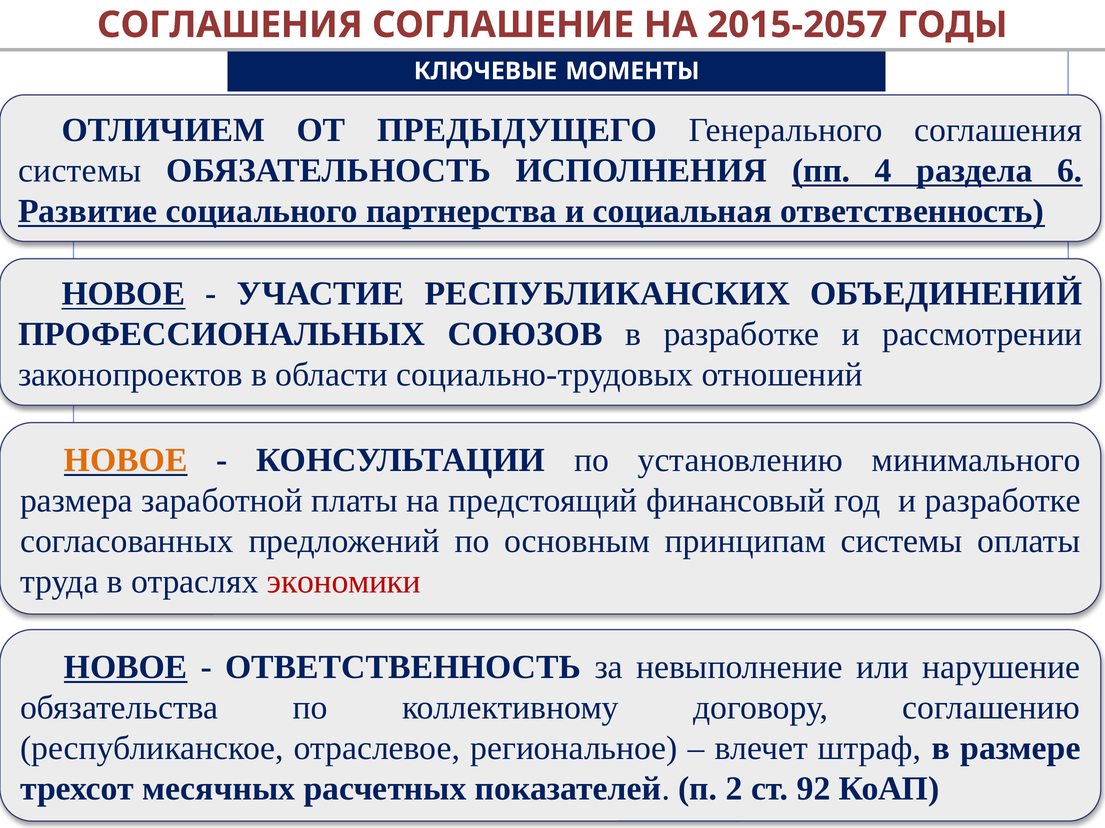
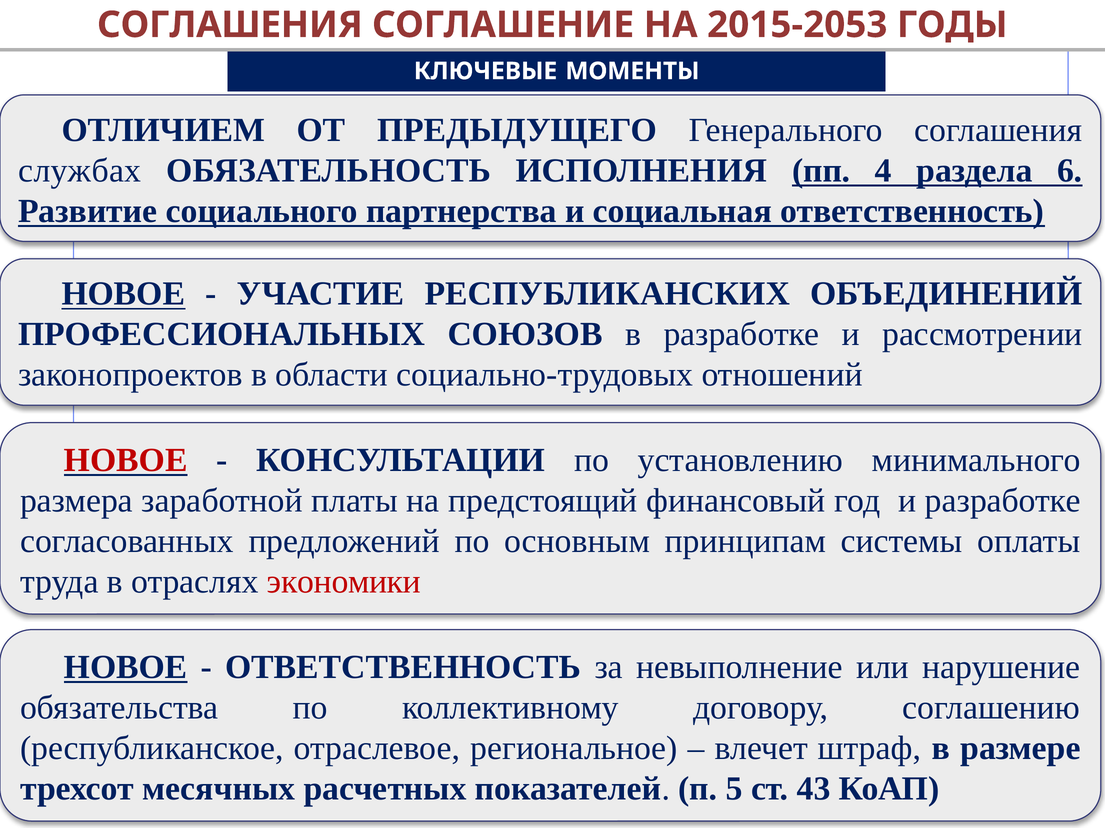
2015-2057: 2015-2057 -> 2015-2053 (797, 25)
системы: системы -> службах (80, 171)
НОВОЕ colour: orange -> red (126, 460)
2: 2 -> 5 (734, 789)
92: 92 -> 43 (814, 789)
